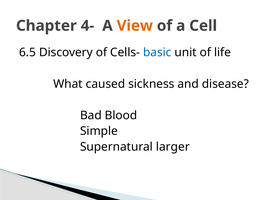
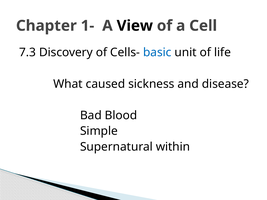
4-: 4- -> 1- (88, 26)
View colour: orange -> black (135, 26)
6.5: 6.5 -> 7.3 (28, 53)
larger: larger -> within (173, 147)
